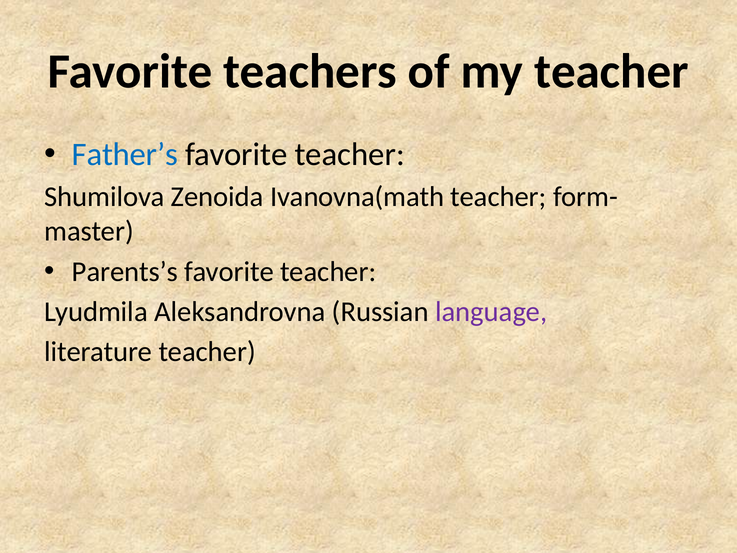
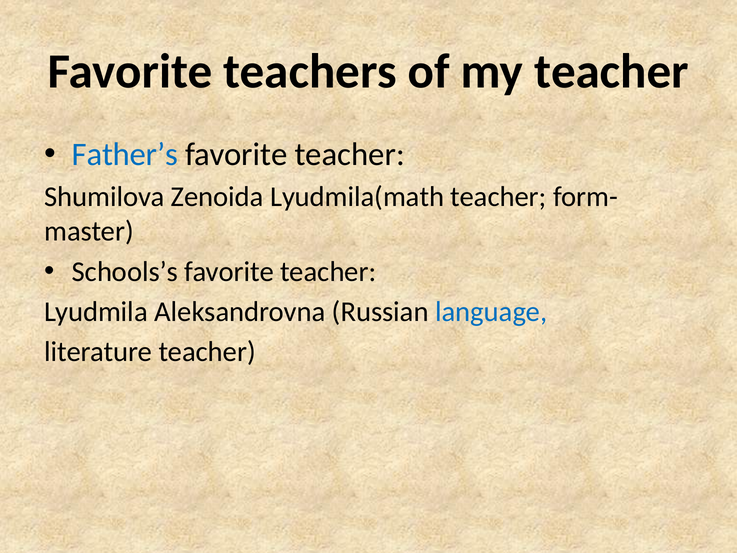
Ivanovna(math: Ivanovna(math -> Lyudmila(math (357, 197)
Parents’s: Parents’s -> Schools’s (125, 271)
language colour: purple -> blue (491, 312)
